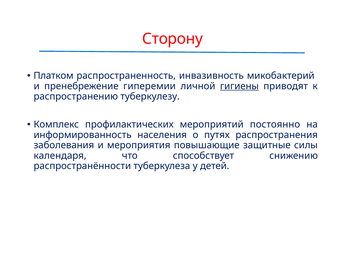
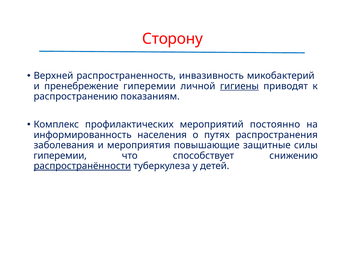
Платком: Платком -> Верхней (53, 76)
туберкулезу: туберкулезу -> показаниям (150, 96)
календаря: календаря -> гиперемии (60, 155)
распространённости underline: none -> present (82, 166)
